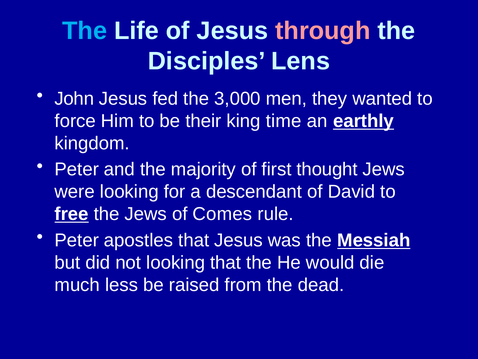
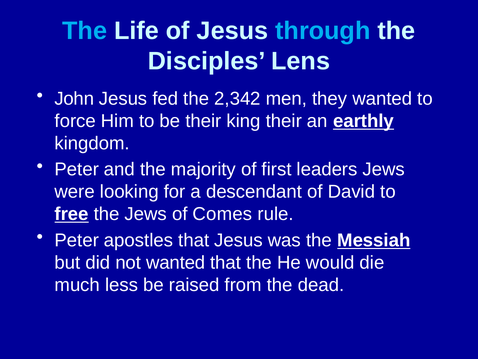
through colour: pink -> light blue (323, 31)
3,000: 3,000 -> 2,342 (237, 98)
king time: time -> their (284, 121)
thought: thought -> leaders (327, 169)
not looking: looking -> wanted (176, 262)
